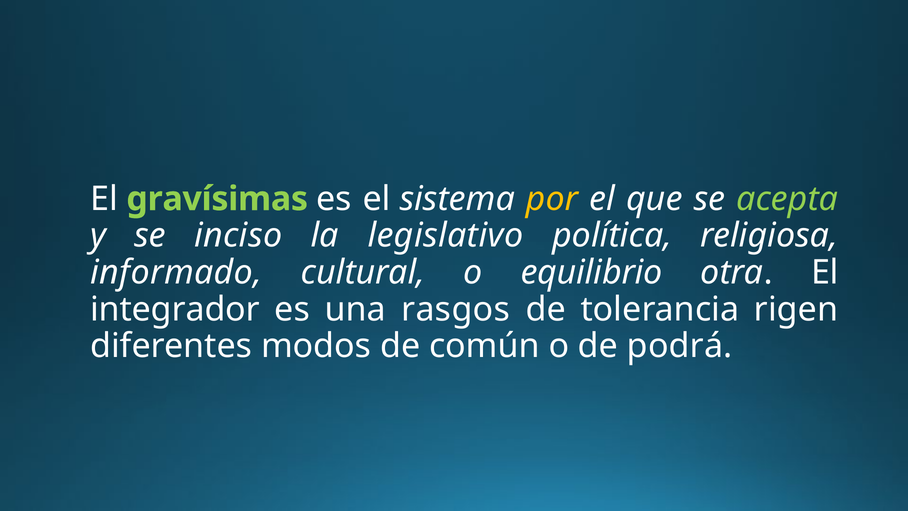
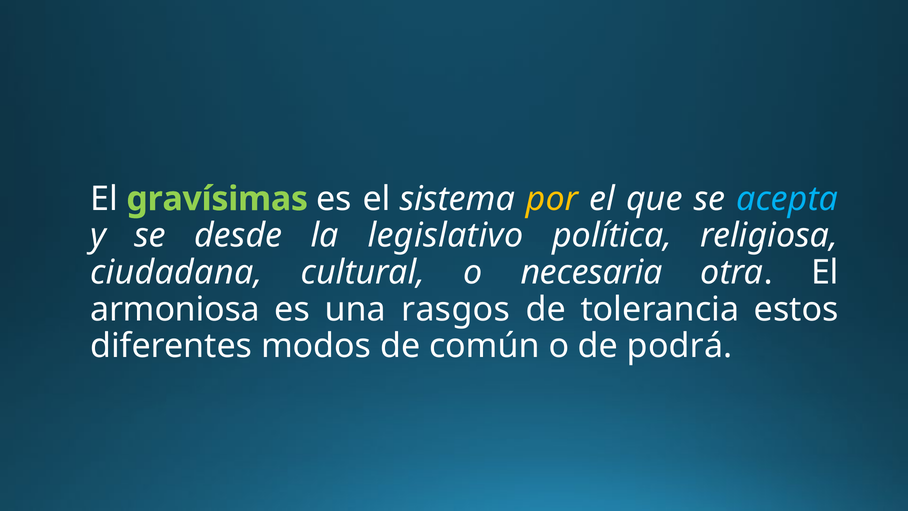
acepta colour: light green -> light blue (787, 199)
inciso: inciso -> desde (238, 236)
informado: informado -> ciudadana (176, 272)
equilibrio: equilibrio -> necesaria (592, 272)
integrador: integrador -> armoniosa (175, 309)
rigen: rigen -> estos (796, 309)
